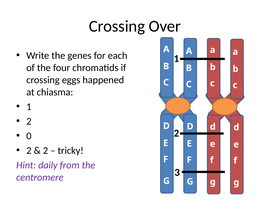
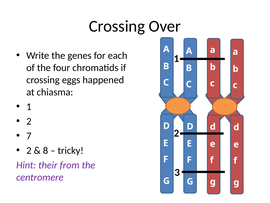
0: 0 -> 7 (29, 136)
2: 2 -> 8 (45, 150)
daily: daily -> their (48, 165)
